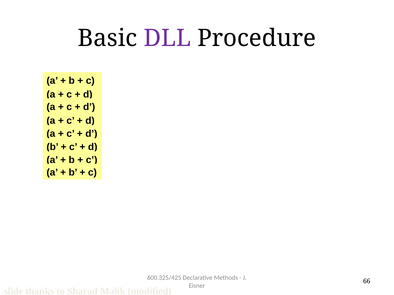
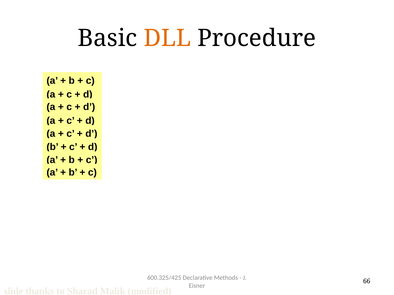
DLL colour: purple -> orange (167, 38)
